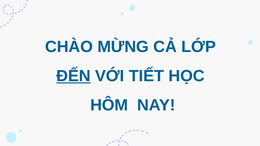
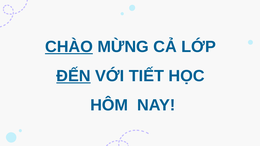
CHÀO underline: none -> present (69, 47)
